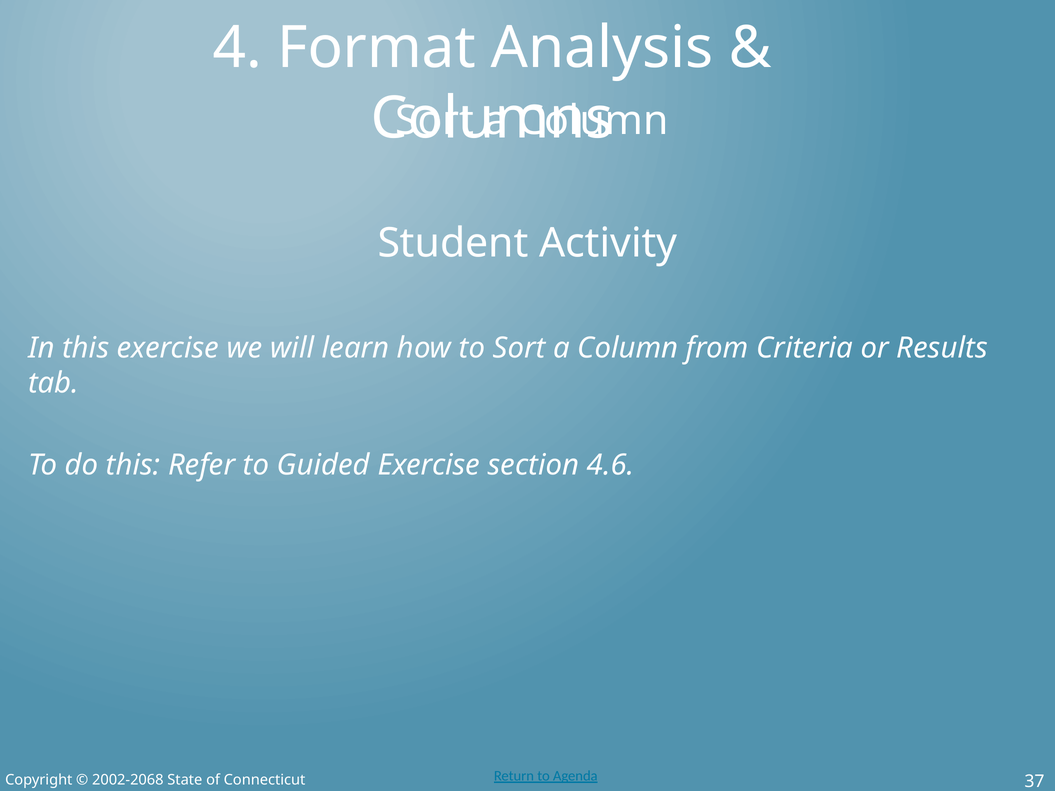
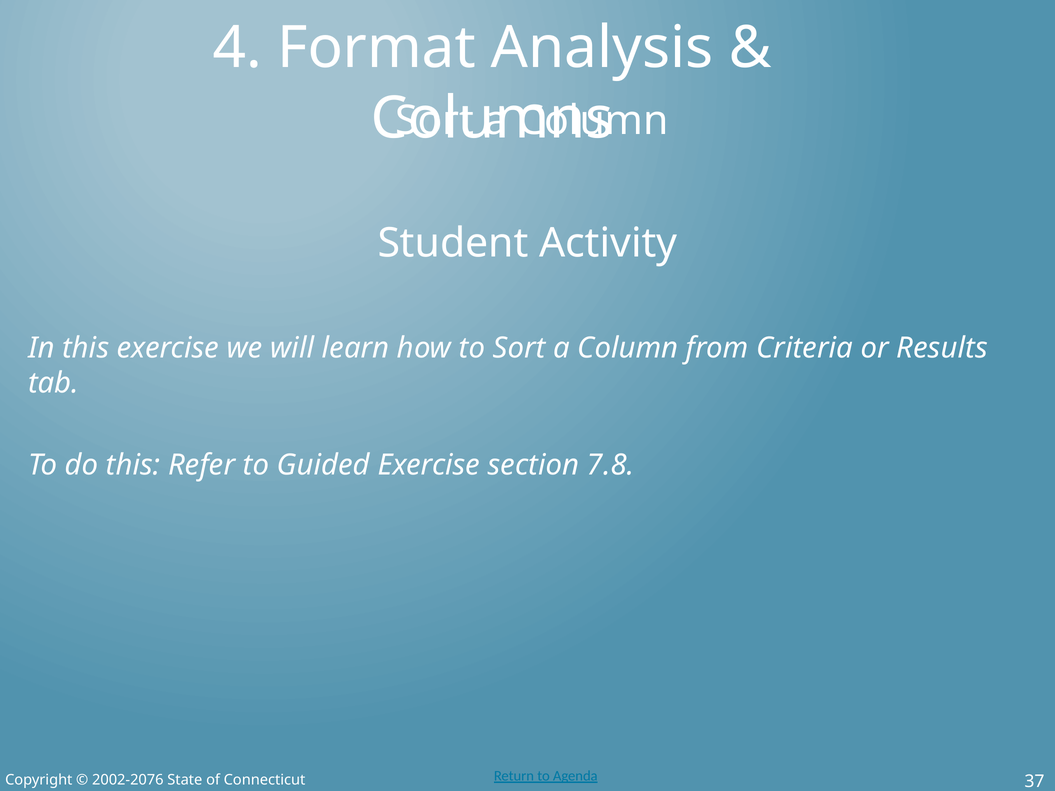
4.6: 4.6 -> 7.8 (611, 465)
2002-2068: 2002-2068 -> 2002-2076 (128, 780)
